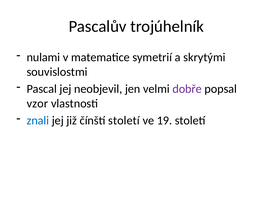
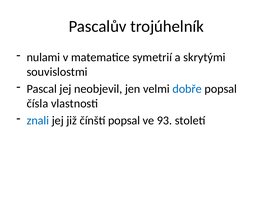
dobře colour: purple -> blue (187, 89)
vzor: vzor -> čísla (37, 103)
čínští století: století -> popsal (124, 120)
19: 19 -> 93 (165, 120)
